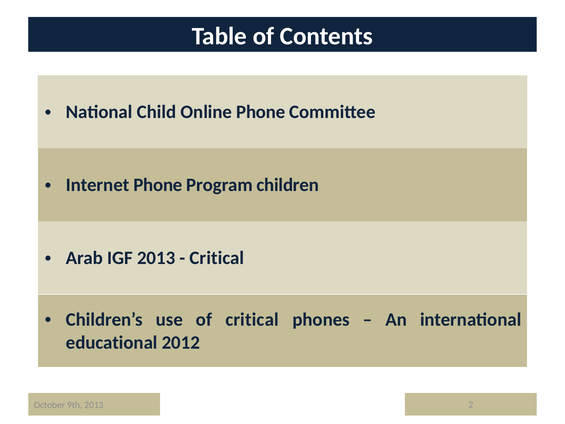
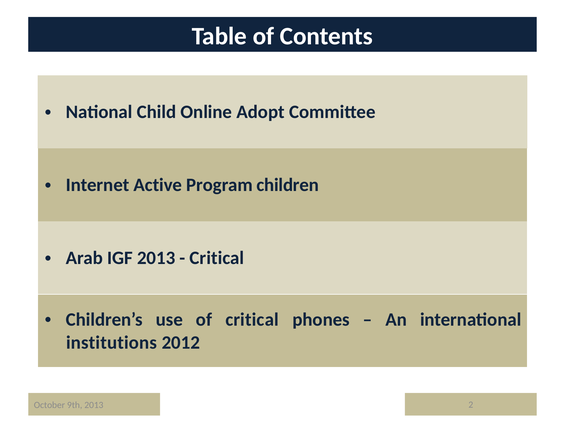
Online Phone: Phone -> Adopt (261, 112)
Internet Phone: Phone -> Active (158, 185)
educational: educational -> institutions (112, 342)
